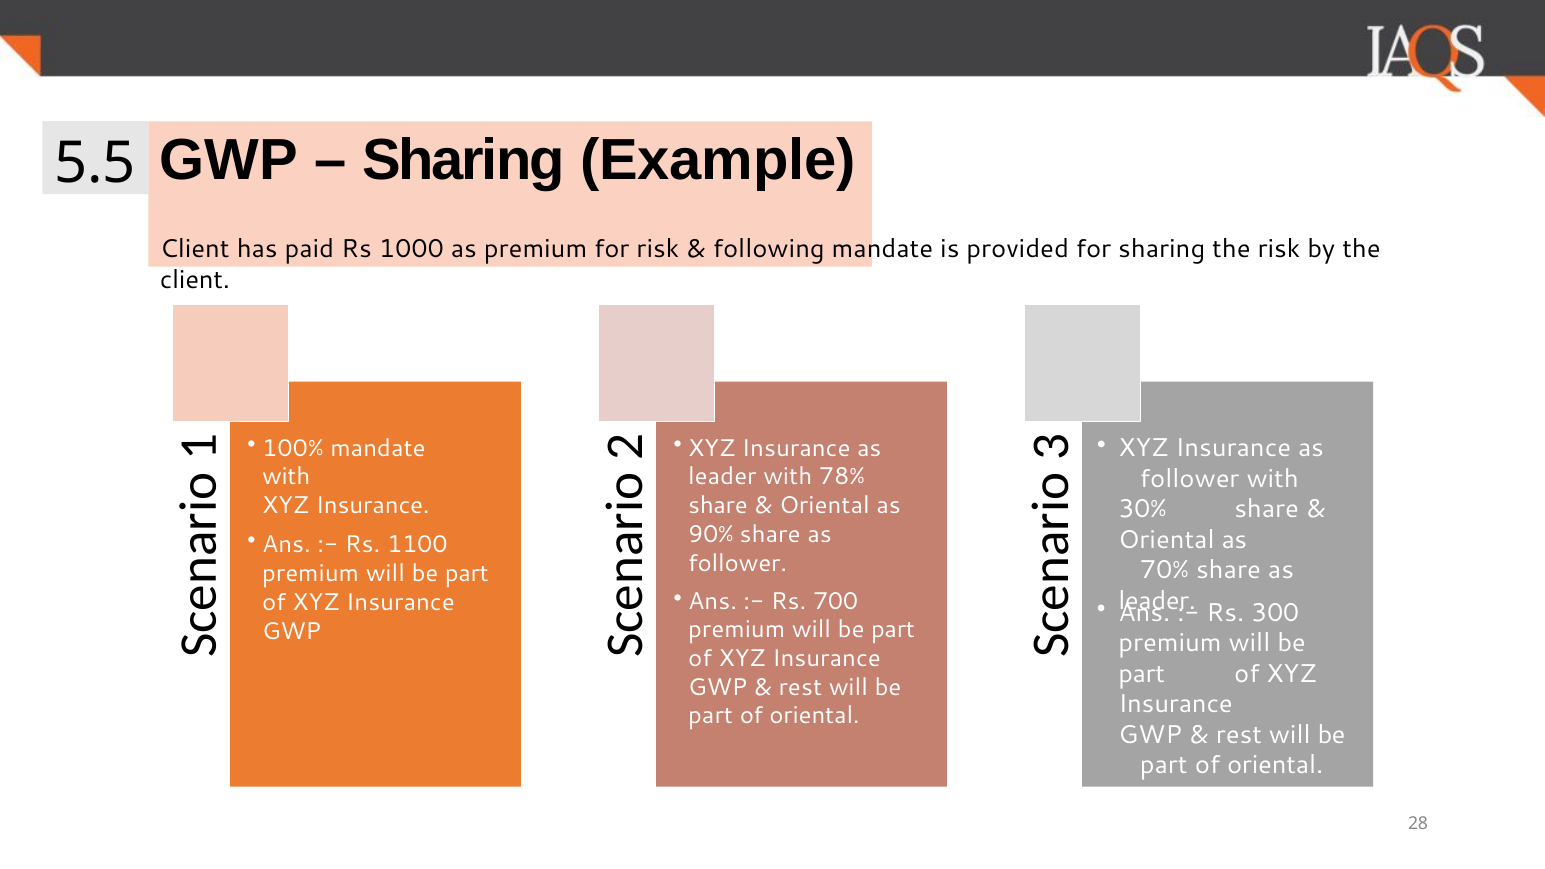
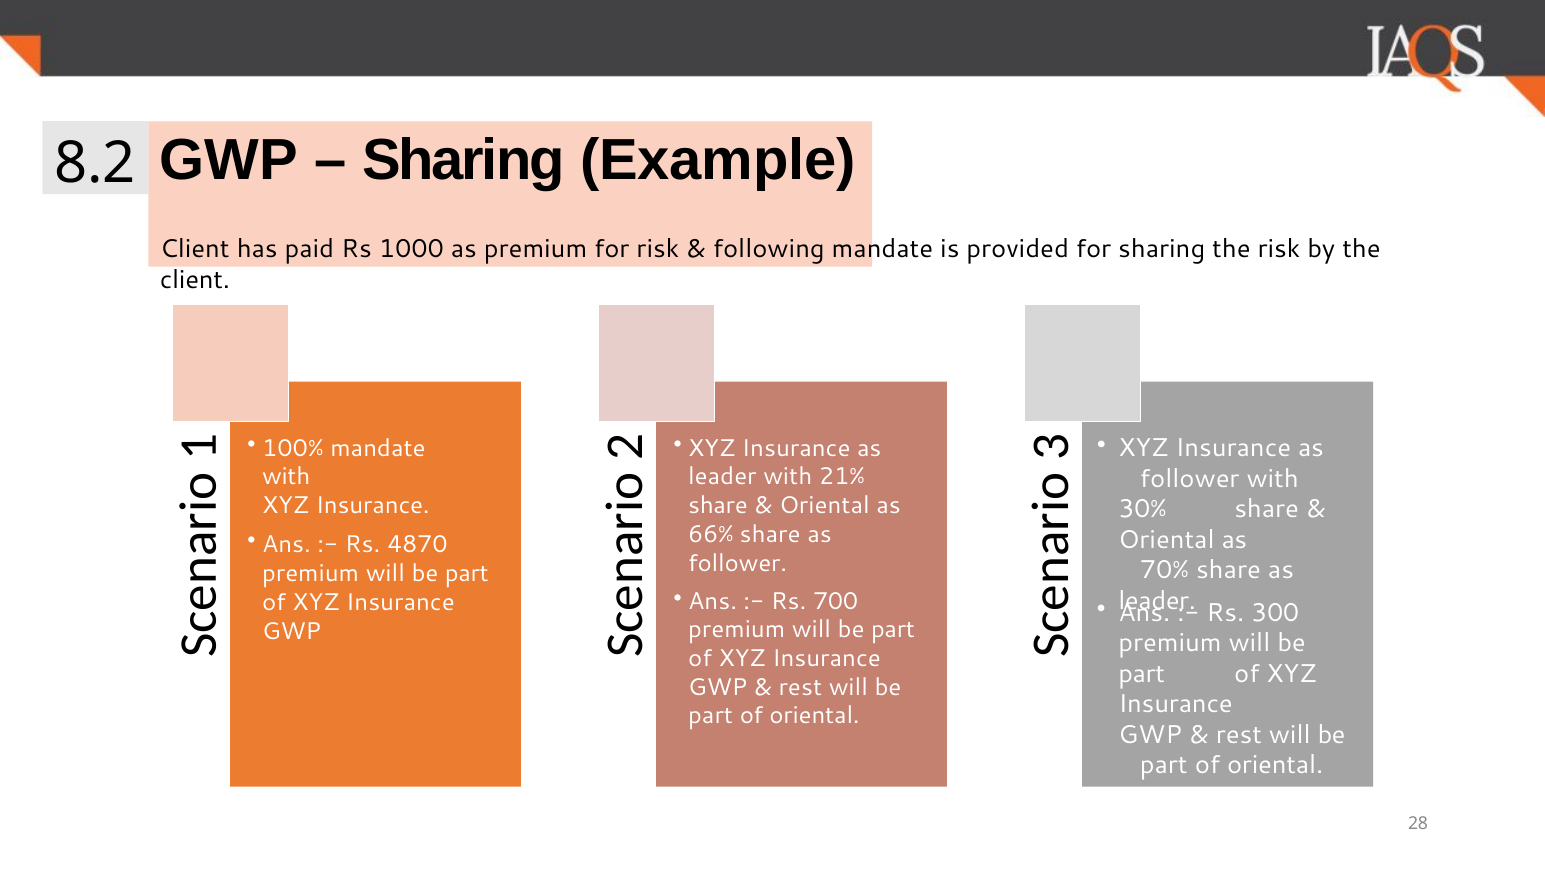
5.5: 5.5 -> 8.2 (95, 163)
78%: 78% -> 21% (842, 477)
90%: 90% -> 66% (711, 535)
1100: 1100 -> 4870 (417, 545)
